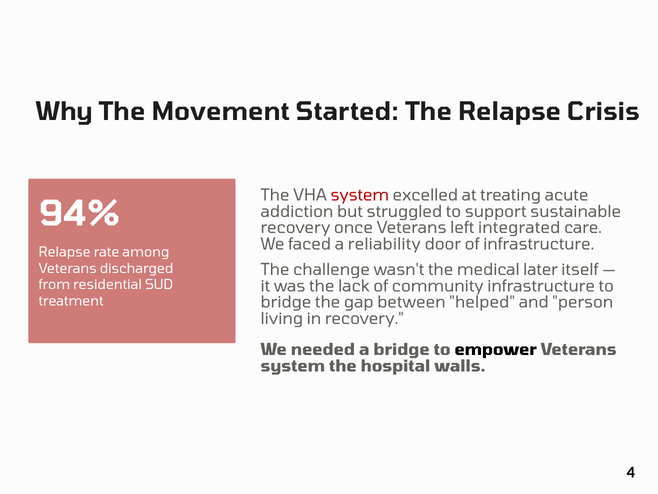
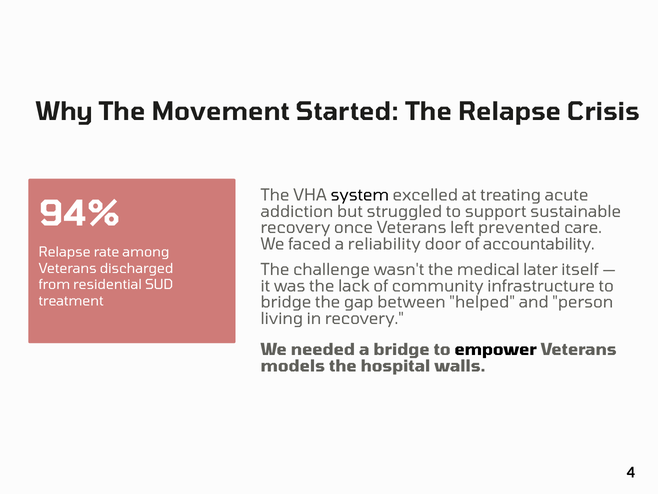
system colour: red -> black (360, 195)
integrated: integrated -> prevented (519, 228)
of infrastructure: infrastructure -> accountability (539, 244)
system: system -> models (293, 366)
